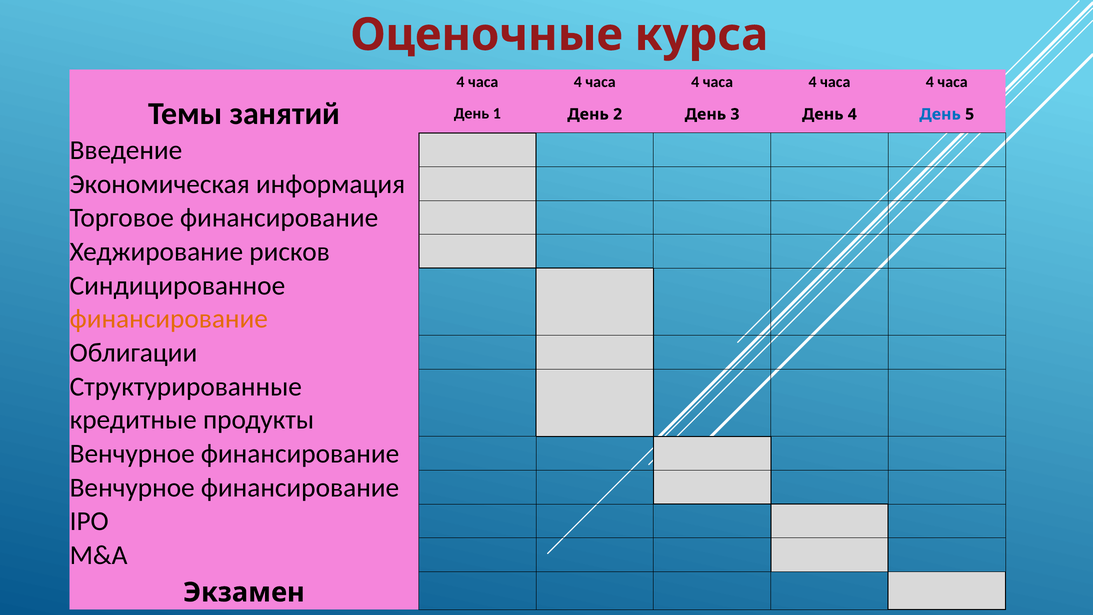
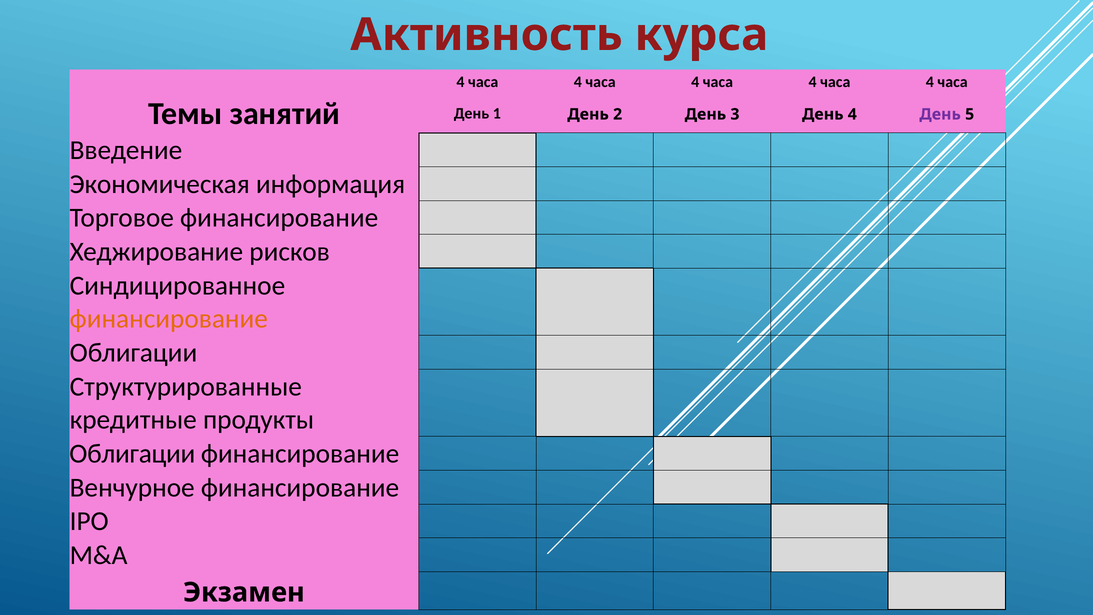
Оценочные: Оценочные -> Активность (486, 35)
День colour: blue -> purple (940, 114)
Венчурное: Венчурное -> Облигации (132, 454)
